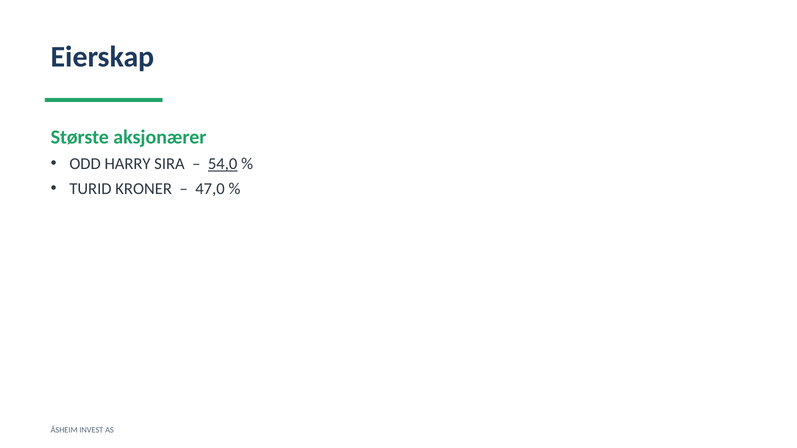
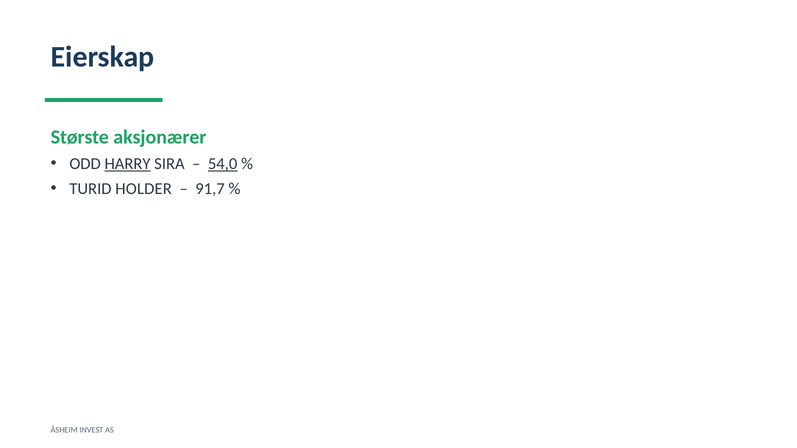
HARRY underline: none -> present (128, 164)
KRONER: KRONER -> HOLDER (144, 189)
47,0: 47,0 -> 91,7 (210, 189)
